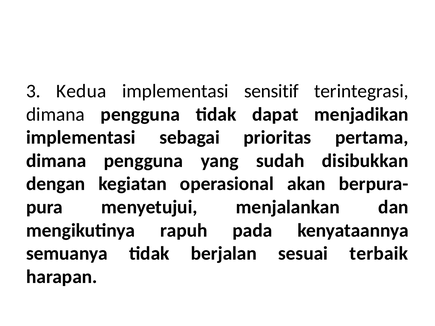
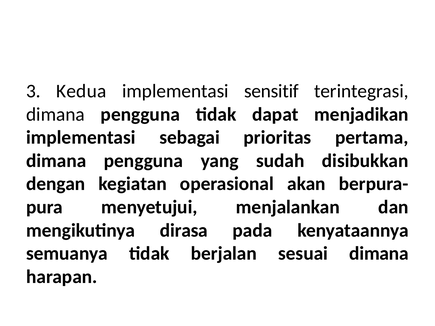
rapuh: rapuh -> dirasa (184, 230)
sesuai terbaik: terbaik -> dimana (379, 254)
